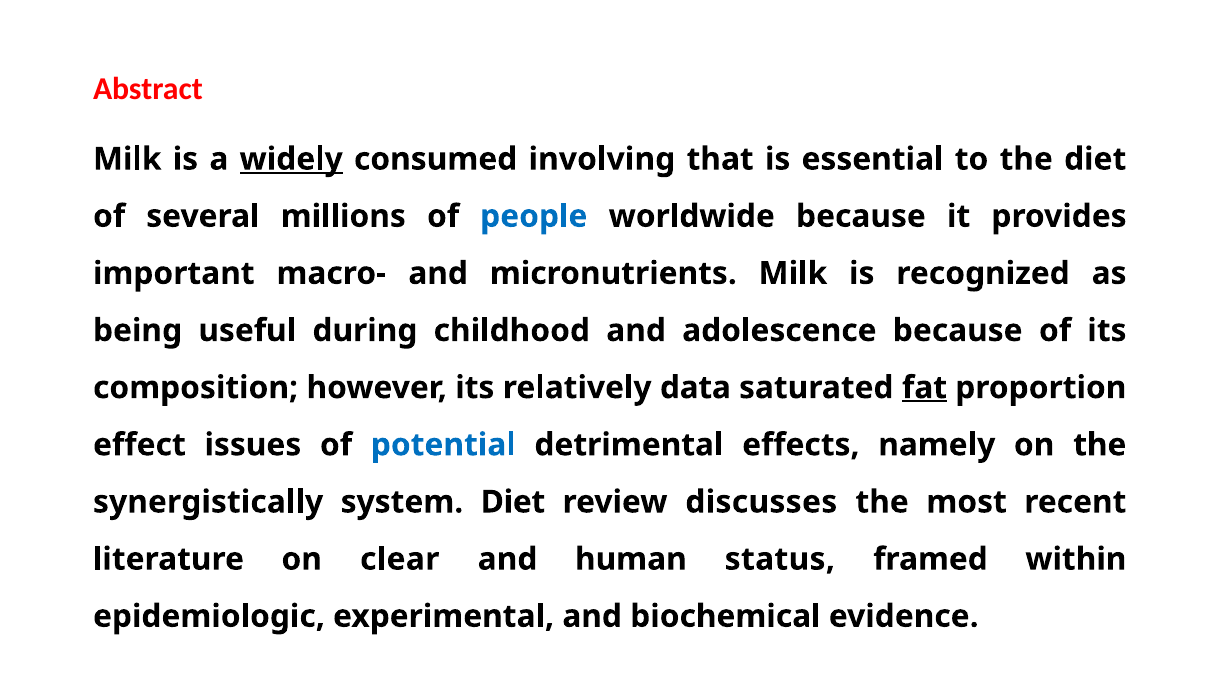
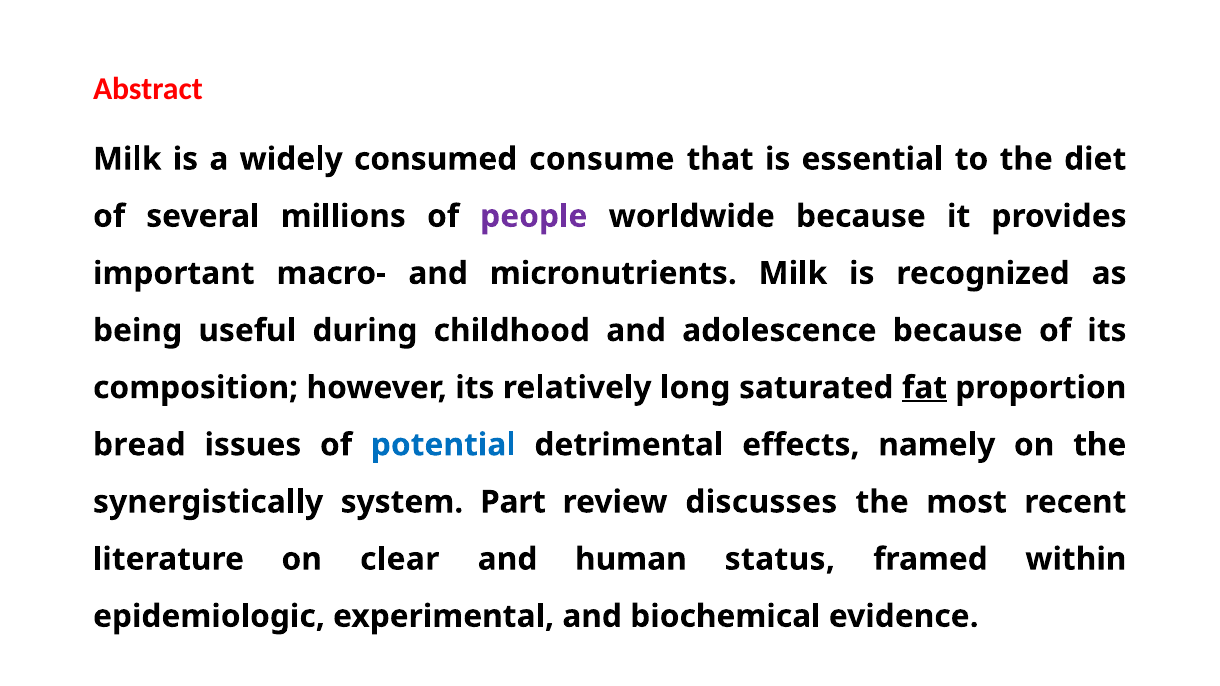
widely underline: present -> none (291, 159)
involving: involving -> consume (602, 159)
people colour: blue -> purple (534, 216)
data: data -> long (695, 388)
effect: effect -> bread (139, 445)
system Diet: Diet -> Part (513, 502)
